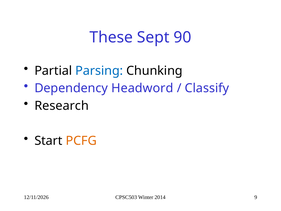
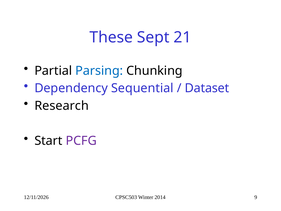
90: 90 -> 21 (182, 37)
Headword: Headword -> Sequential (142, 88)
Classify: Classify -> Dataset (207, 88)
PCFG colour: orange -> purple (81, 141)
